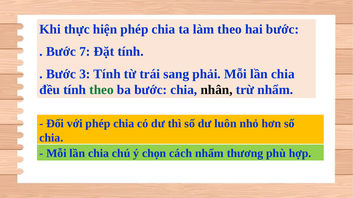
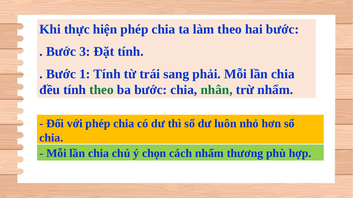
7: 7 -> 3 (85, 52)
3: 3 -> 1 (85, 74)
nhân colour: black -> green (217, 90)
